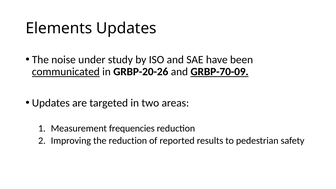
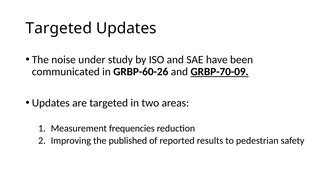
Elements: Elements -> Targeted (59, 28)
communicated underline: present -> none (66, 72)
GRBP-20-26: GRBP-20-26 -> GRBP-60-26 (141, 72)
the reduction: reduction -> published (128, 141)
